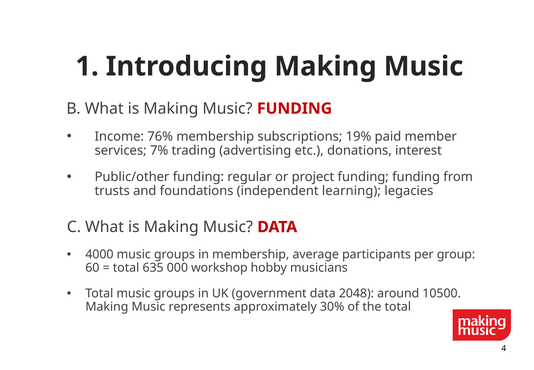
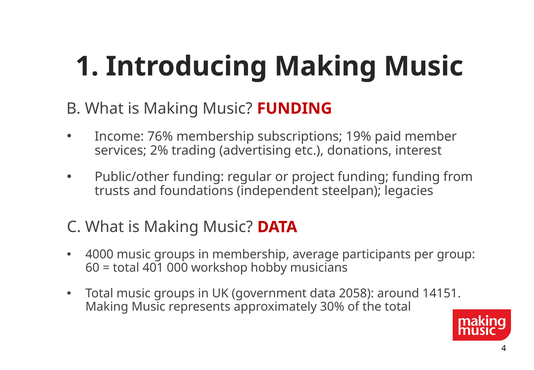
7%: 7% -> 2% (159, 150)
learning: learning -> steelpan (351, 191)
635: 635 -> 401 (153, 268)
2048: 2048 -> 2058 (356, 293)
10500: 10500 -> 14151 (442, 293)
